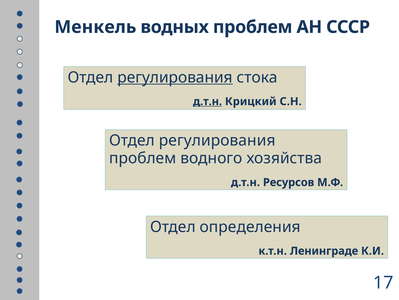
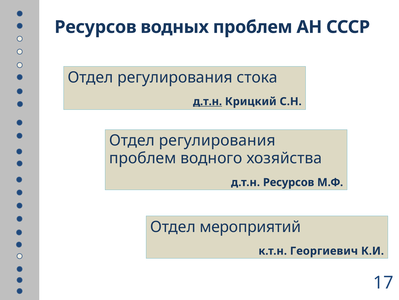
Менкель: Менкель -> Ресурсов (95, 27)
регулирования underline: present -> none (175, 77)
определения: определения -> мероприятий (250, 226)
Ленинграде: Ленинграде -> Георгиевич (324, 250)
